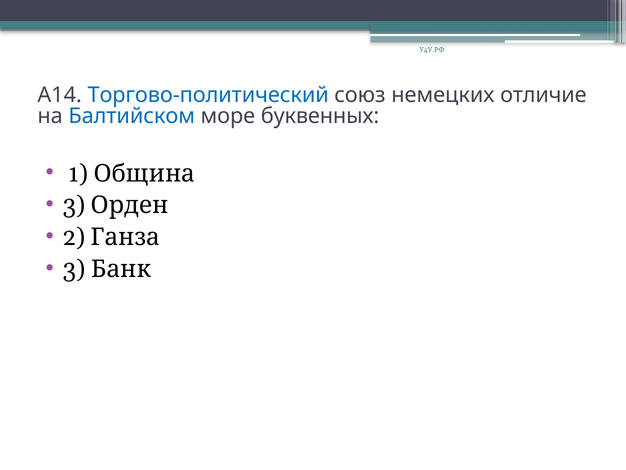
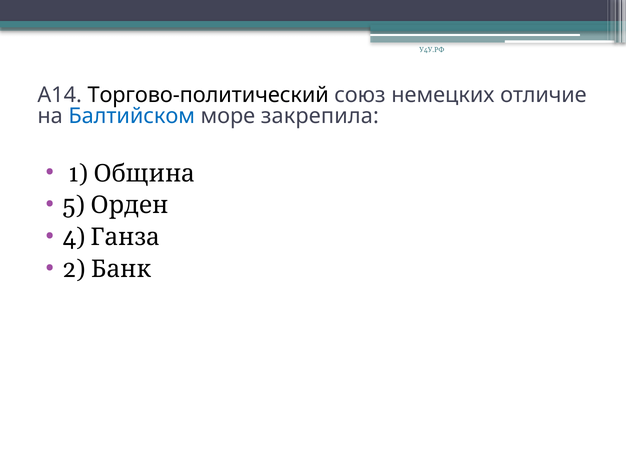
Торгово-политический colour: blue -> black (208, 95)
буквенных: буквенных -> закрепила (320, 116)
3: 3 -> 5 (74, 205)
2: 2 -> 4 (74, 237)
3: 3 -> 2 (74, 269)
